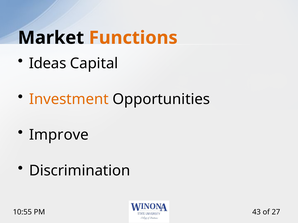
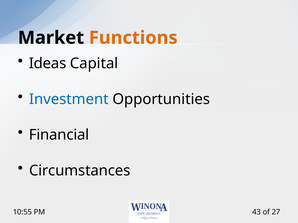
Investment colour: orange -> blue (69, 99)
Improve: Improve -> Financial (59, 135)
Discrimination: Discrimination -> Circumstances (80, 171)
